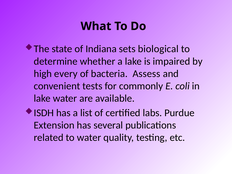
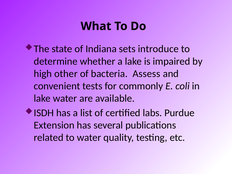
biological: biological -> introduce (158, 49)
every: every -> other (66, 74)
